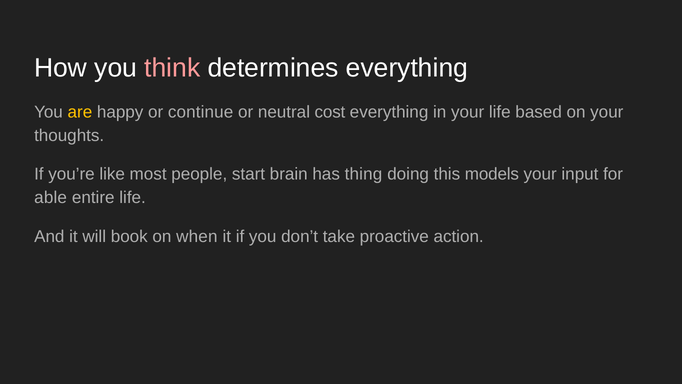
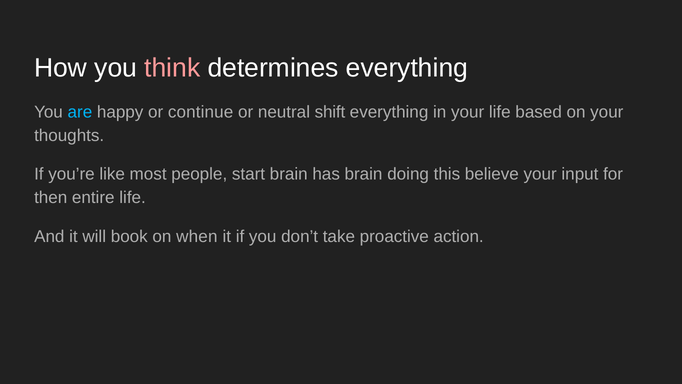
are colour: yellow -> light blue (80, 112)
cost: cost -> shift (330, 112)
has thing: thing -> brain (364, 174)
models: models -> believe (492, 174)
able: able -> then (51, 198)
